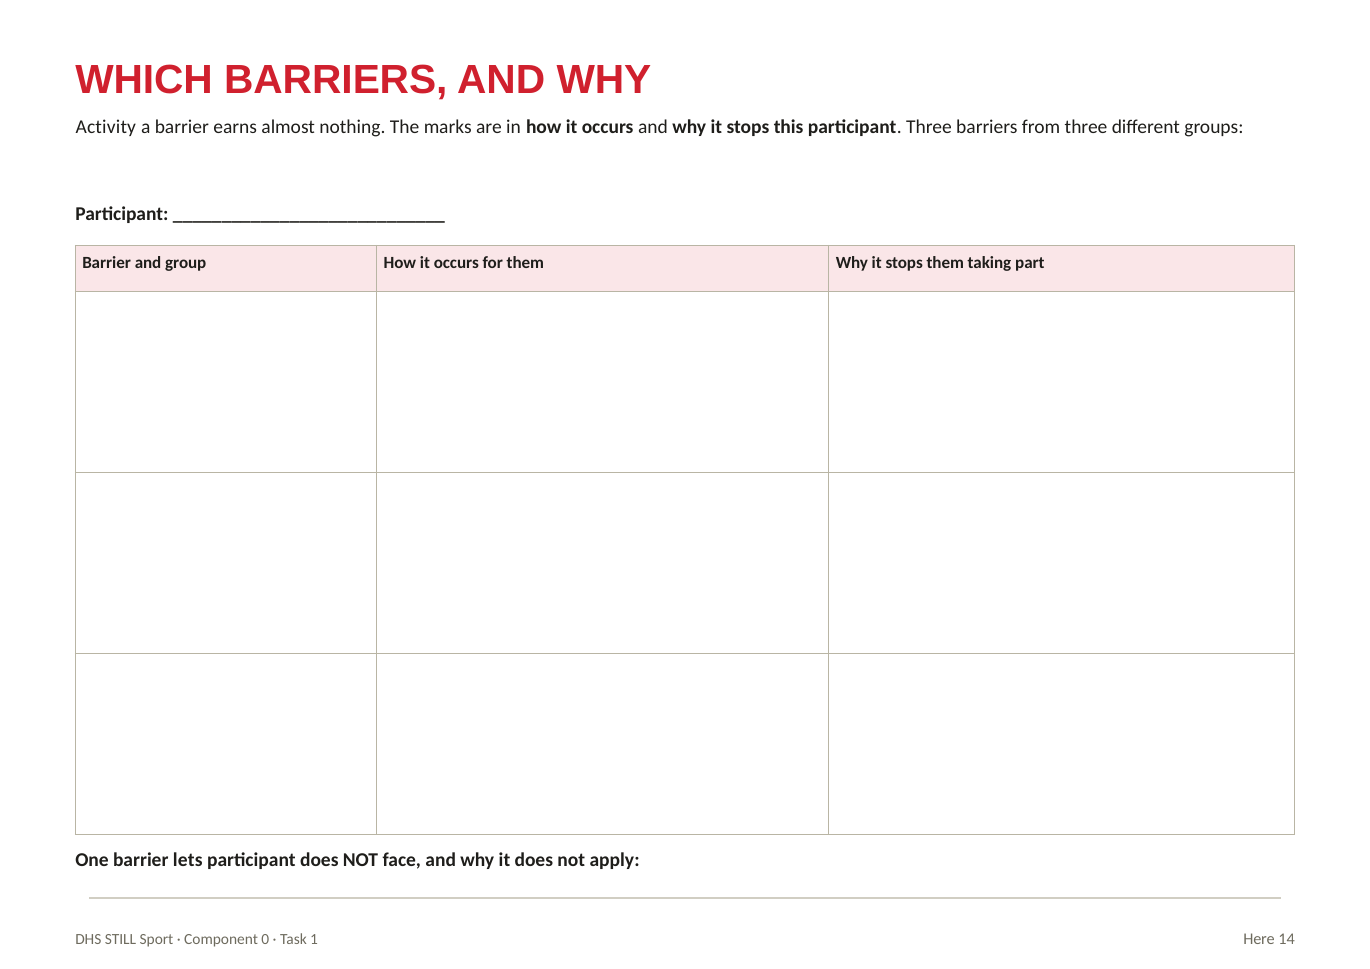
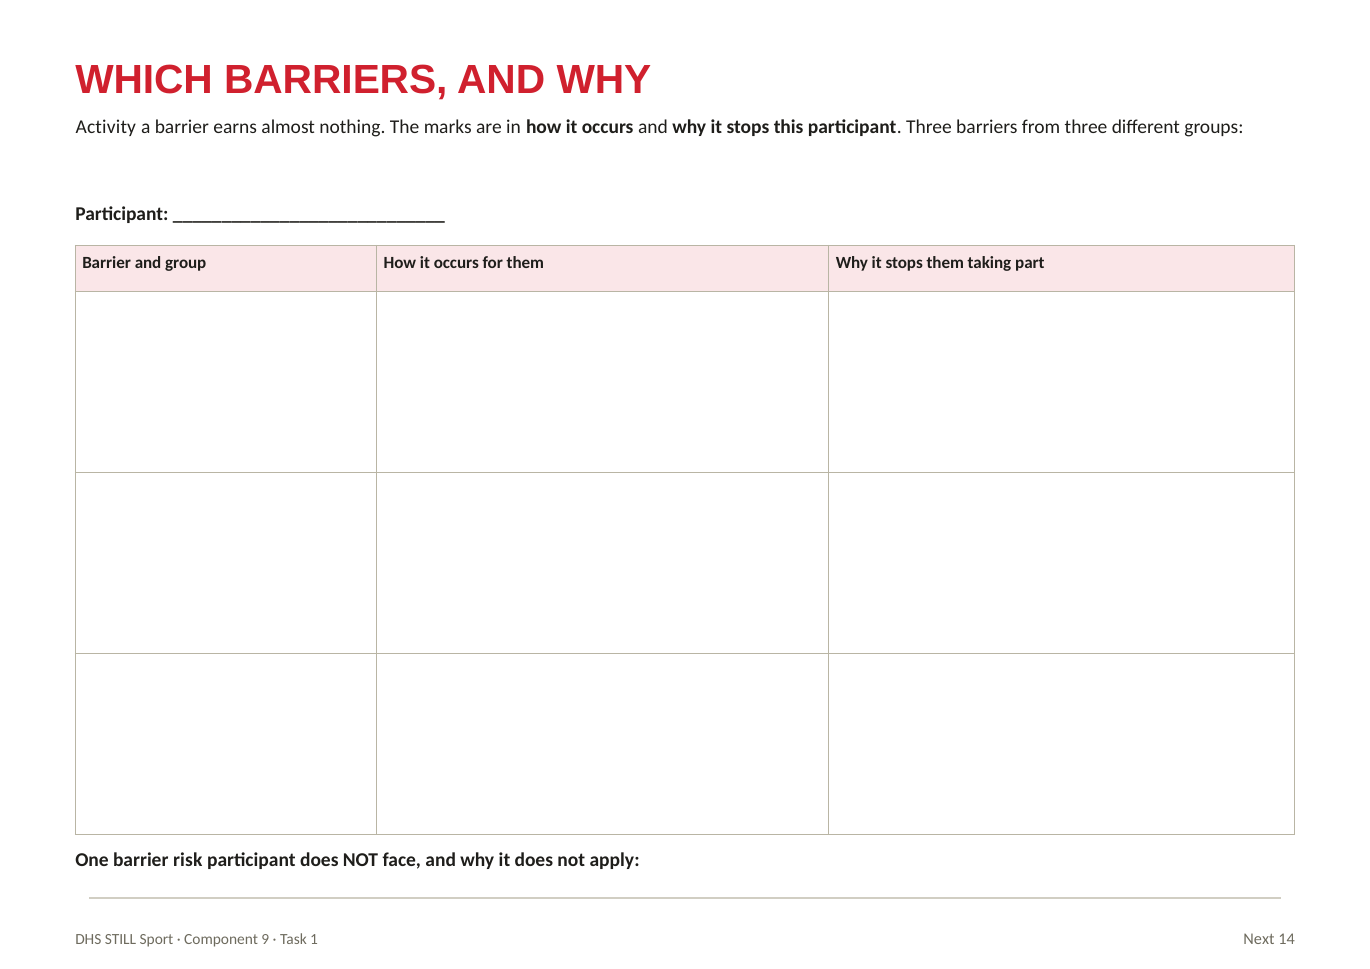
lets: lets -> risk (188, 861)
0: 0 -> 9 (265, 939)
Here: Here -> Next (1259, 939)
